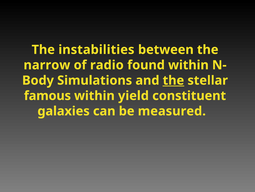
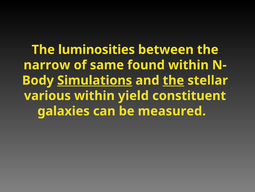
instabilities: instabilities -> luminosities (97, 50)
radio: radio -> same (107, 65)
Simulations underline: none -> present (95, 80)
famous: famous -> various (47, 95)
